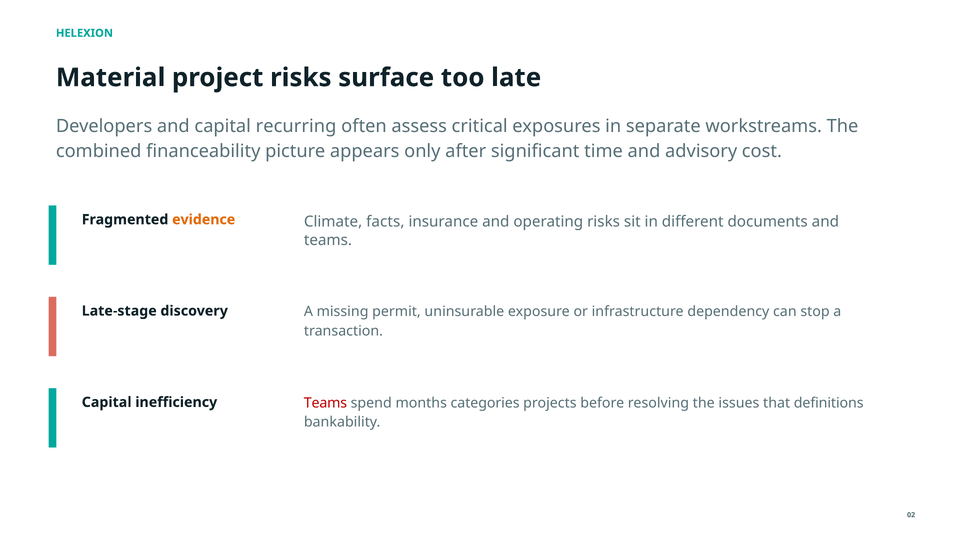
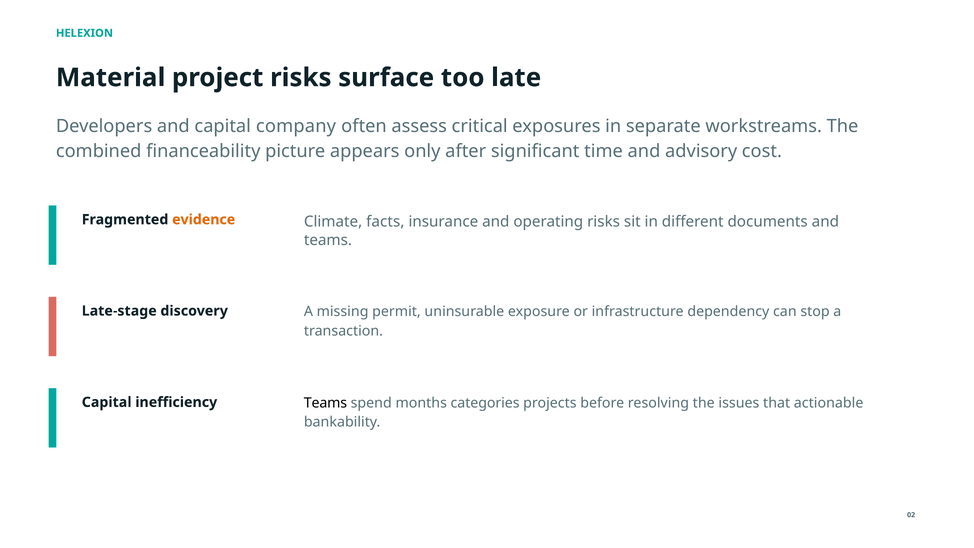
recurring: recurring -> company (296, 126)
Teams colour: red -> black (325, 403)
definitions: definitions -> actionable (829, 403)
